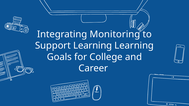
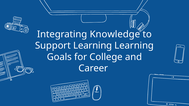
Monitoring: Monitoring -> Knowledge (115, 34)
